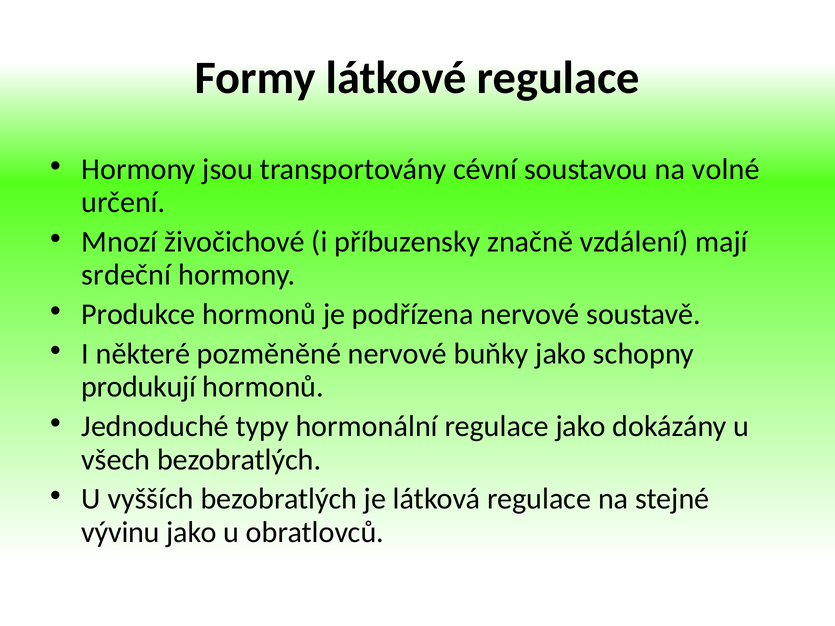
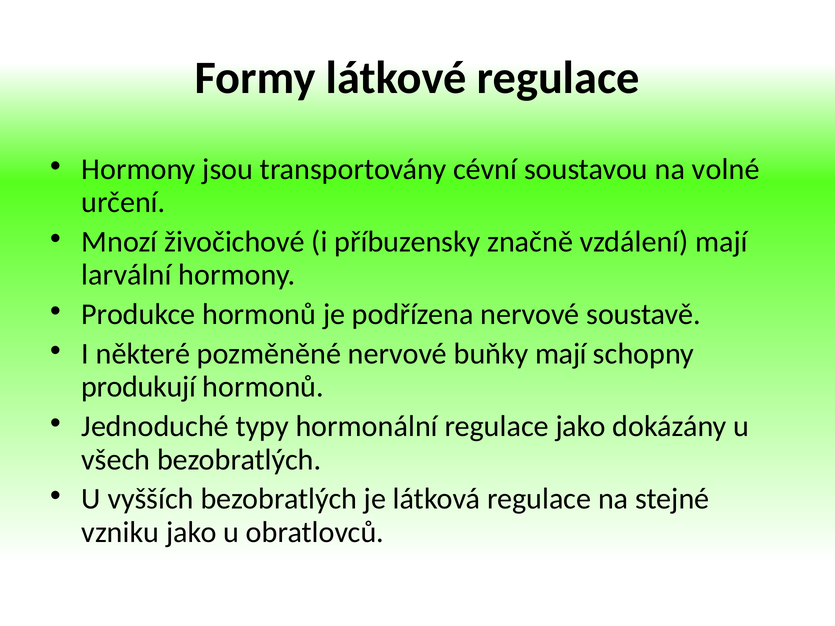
srdeční: srdeční -> larvální (126, 275)
buňky jako: jako -> mají (561, 354)
vývinu: vývinu -> vzniku (120, 532)
